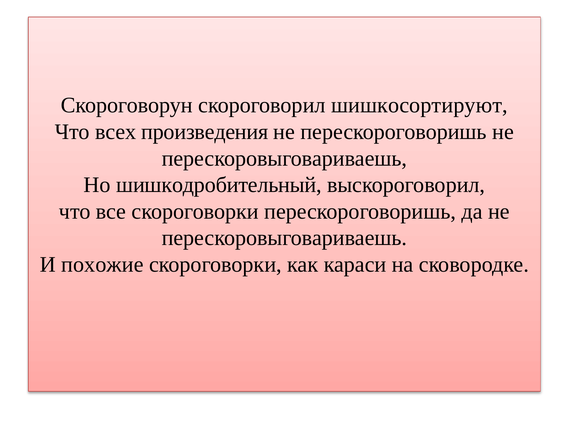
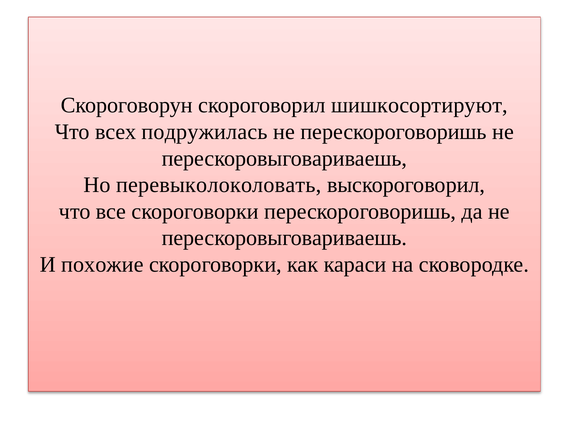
произведения: произведения -> подружилась (205, 132)
шишкодробительный: шишкодробительный -> перевыколоколовать (219, 185)
